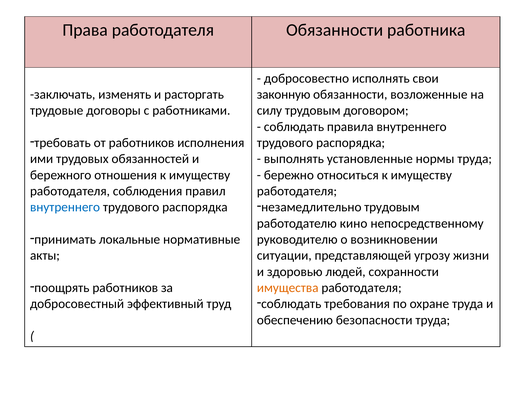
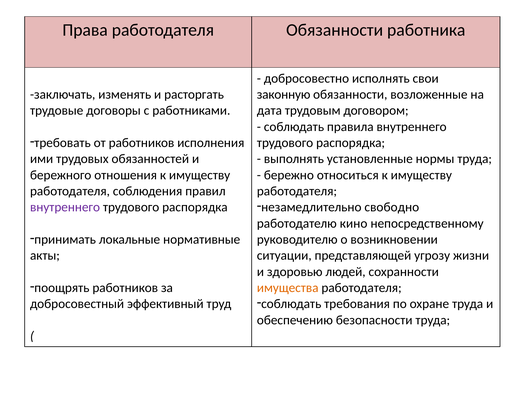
силу: силу -> дата (269, 111)
незамедлительно трудовым: трудовым -> свободно (392, 207)
внутреннего colour: blue -> purple (65, 207)
